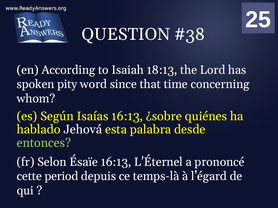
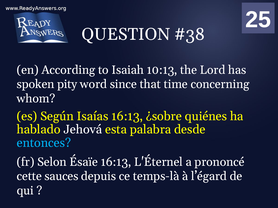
18:13: 18:13 -> 10:13 (162, 70)
entonces colour: light green -> light blue (44, 143)
period: period -> sauces (61, 177)
